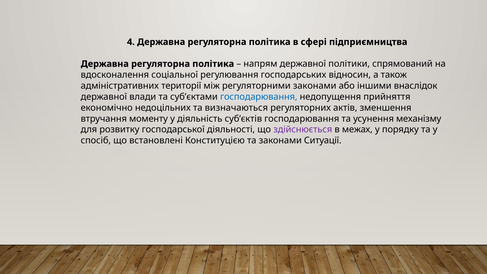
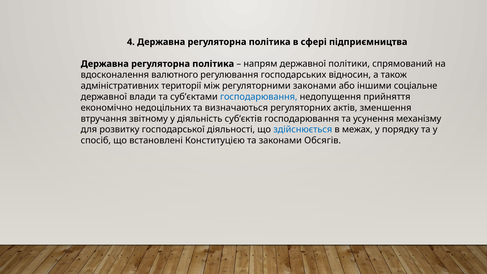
соціальної: соціальної -> валютного (175, 75)
внаслідок: внаслідок -> соціальне (416, 86)
моменту: моменту -> звітному (149, 119)
здійснюється colour: purple -> blue (303, 130)
Ситуації: Ситуації -> Обсягів (323, 141)
